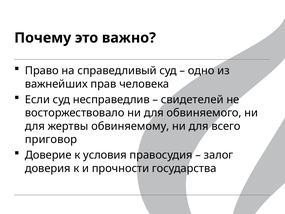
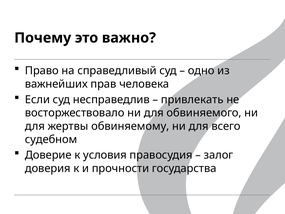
свидетелей: свидетелей -> привлекать (192, 99)
приговор: приговор -> судебном (51, 139)
